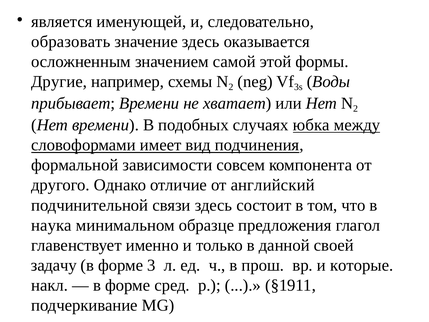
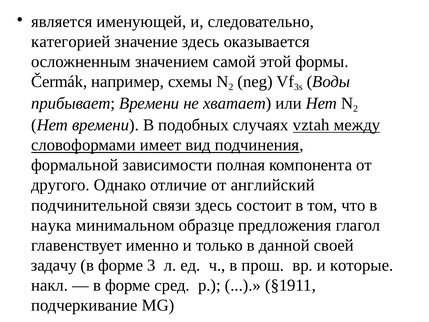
образовать: образовать -> категорией (71, 42)
Другие: Другие -> Čermák (59, 82)
юбка: юбка -> vztah (311, 125)
совсем: совсем -> полная (241, 165)
